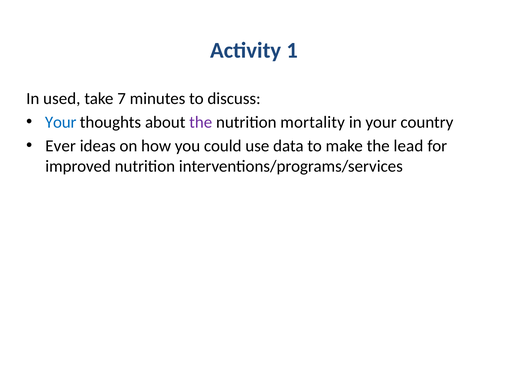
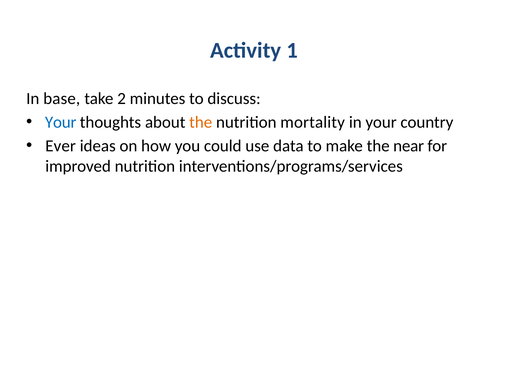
used: used -> base (62, 99)
7: 7 -> 2 (122, 99)
the colour: purple -> orange (201, 122)
lead: lead -> near (409, 146)
